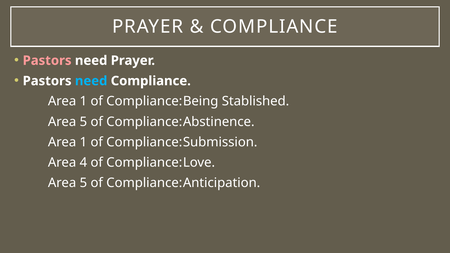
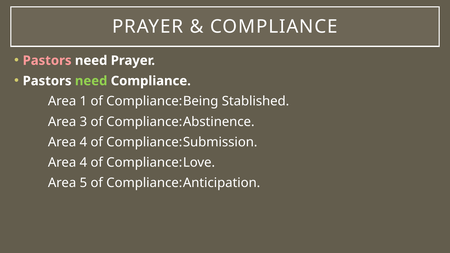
need colour: light blue -> light green (91, 81)
5: 5 -> 3 (83, 122)
1: 1 -> 4 (83, 142)
